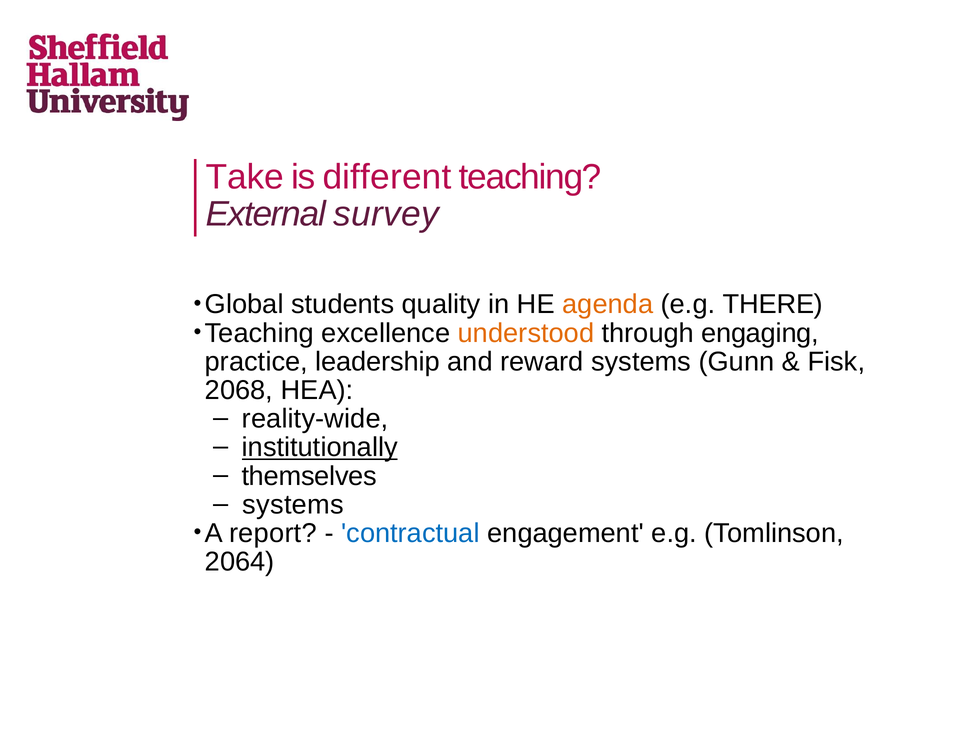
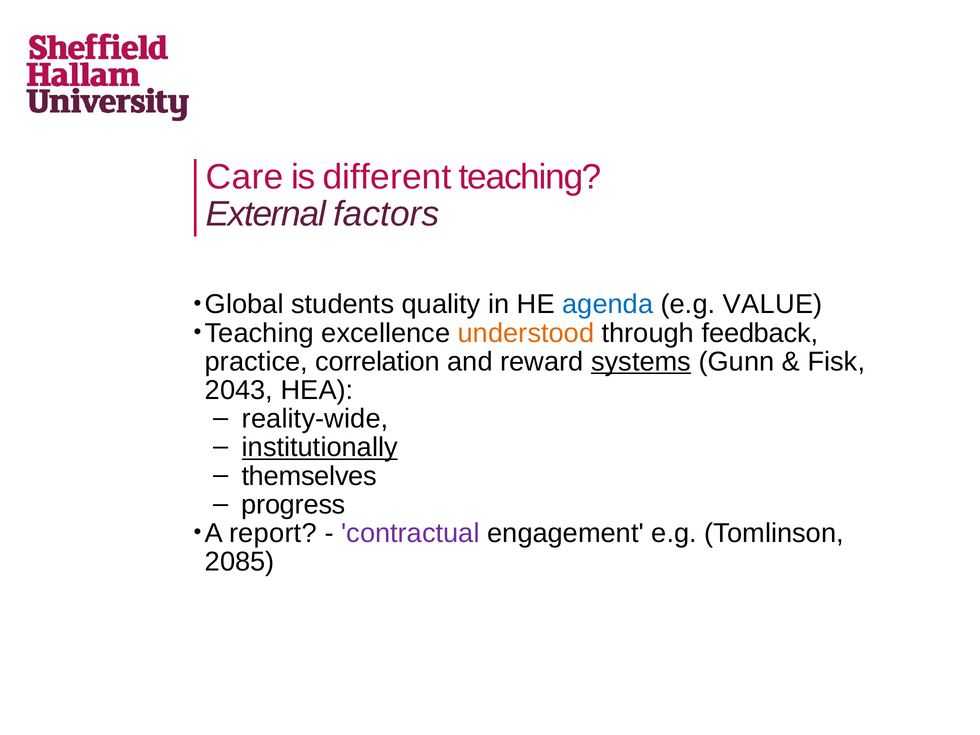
Take: Take -> Care (245, 177)
survey: survey -> factors (386, 214)
agenda colour: orange -> blue (608, 304)
THERE: THERE -> VALUE (773, 304)
engaging: engaging -> feedback (760, 333)
leadership: leadership -> correlation (378, 362)
systems underline: none -> present (641, 362)
2068: 2068 -> 2043 (239, 390)
systems: systems -> progress (293, 505)
contractual colour: blue -> purple (410, 533)
2064: 2064 -> 2085 (240, 562)
